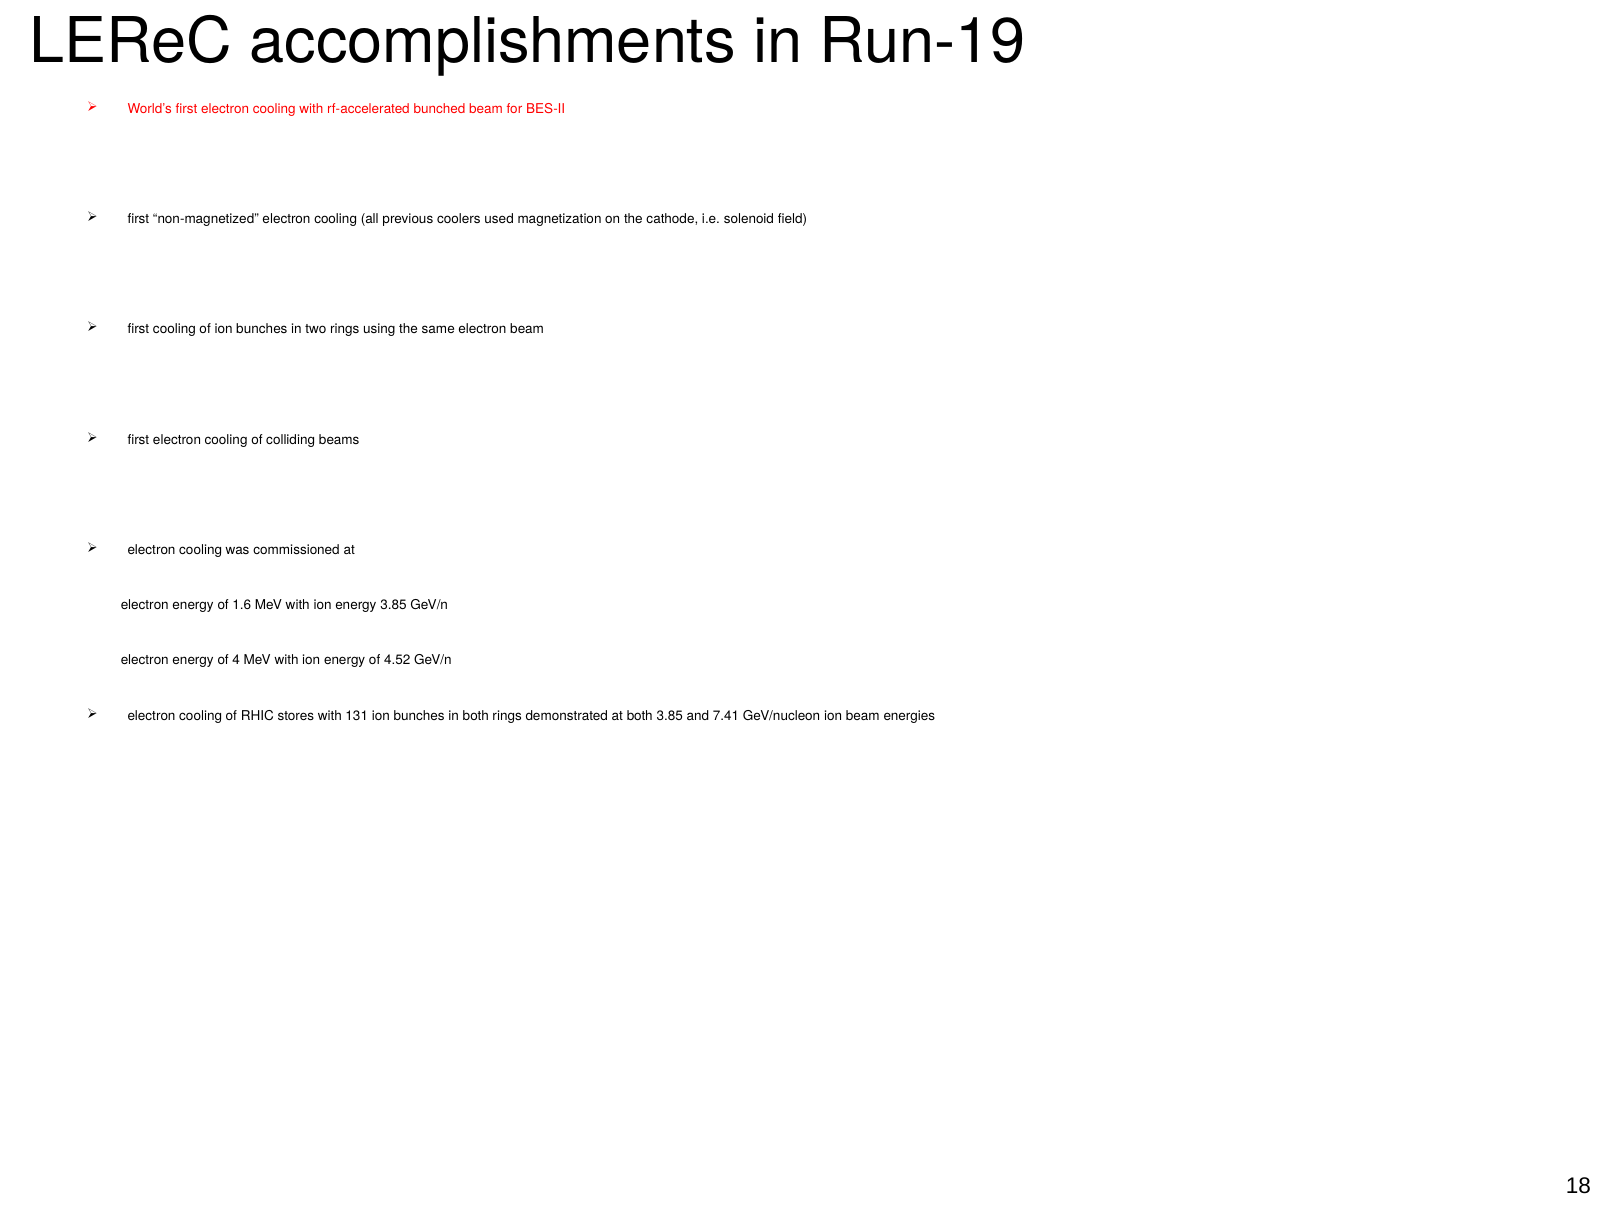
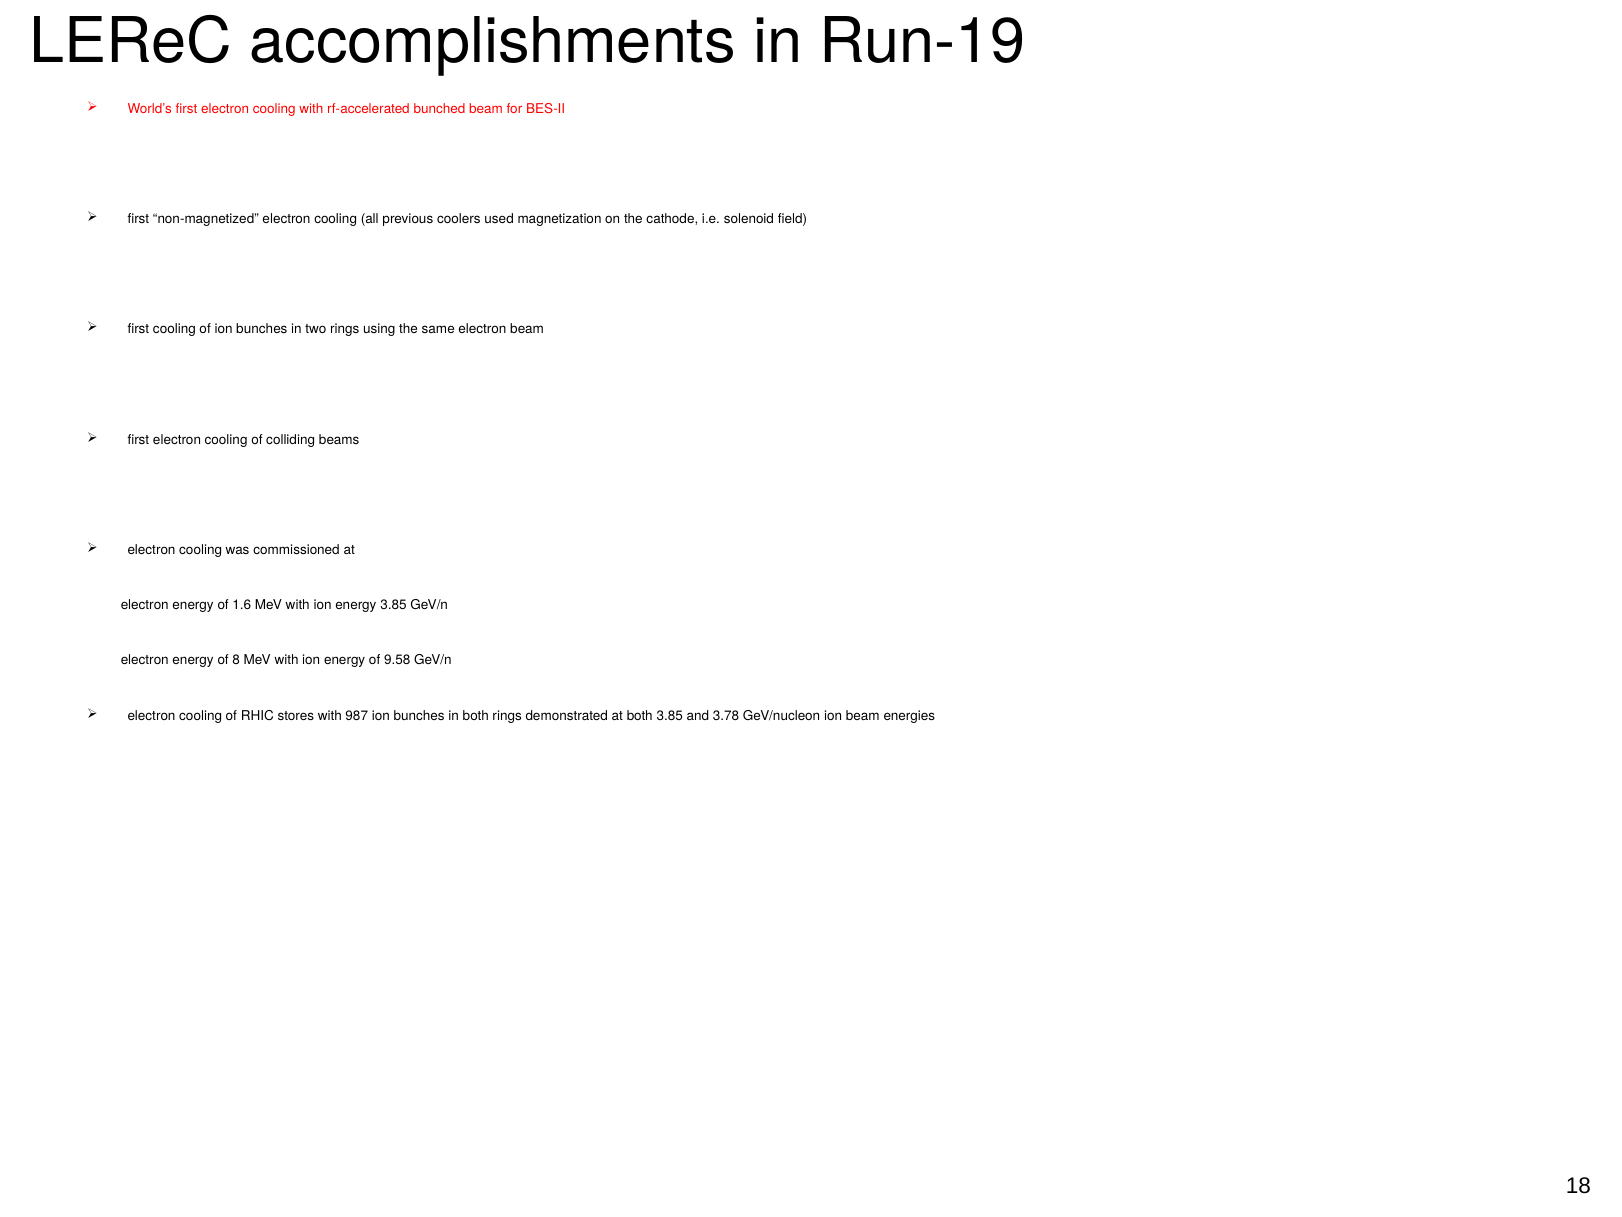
4: 4 -> 8 (236, 660)
4.52: 4.52 -> 9.58 (397, 660)
131: 131 -> 987 (357, 715)
7.41: 7.41 -> 3.78 (726, 715)
